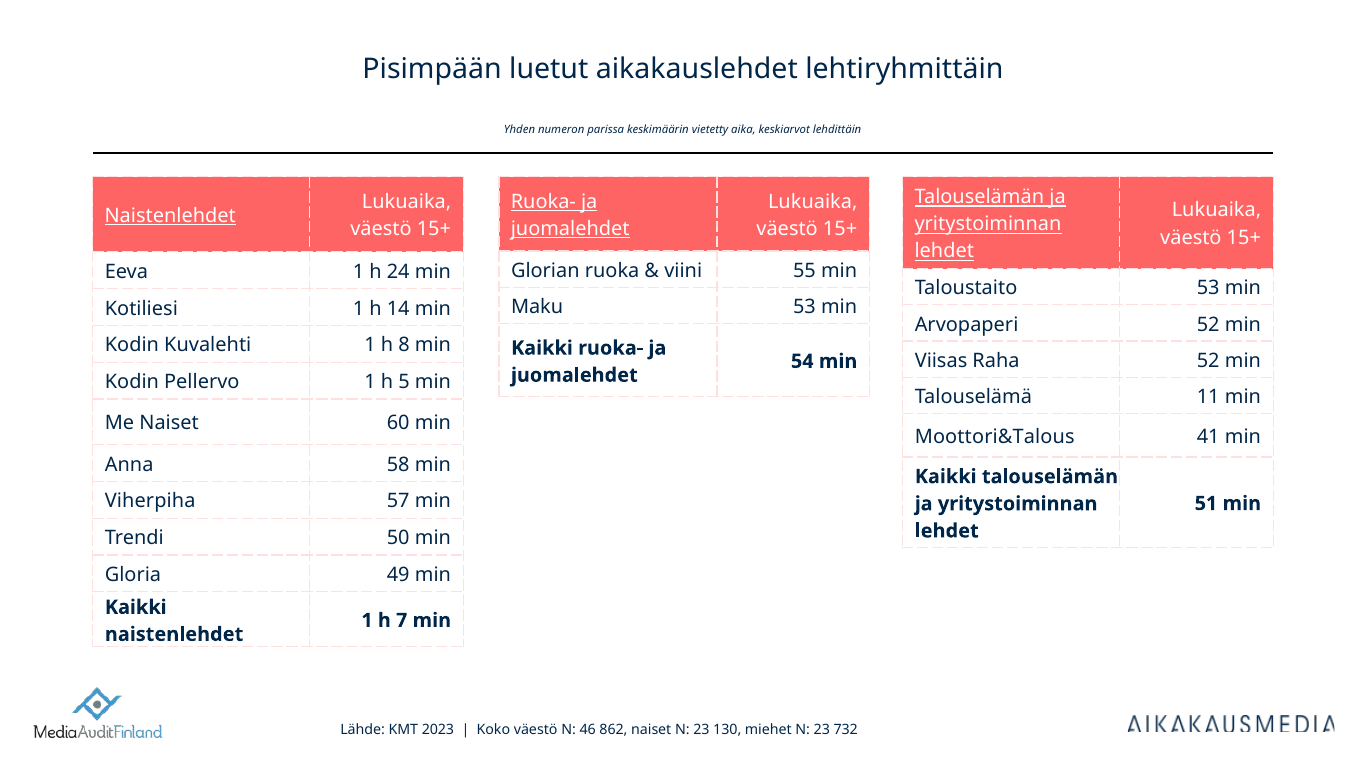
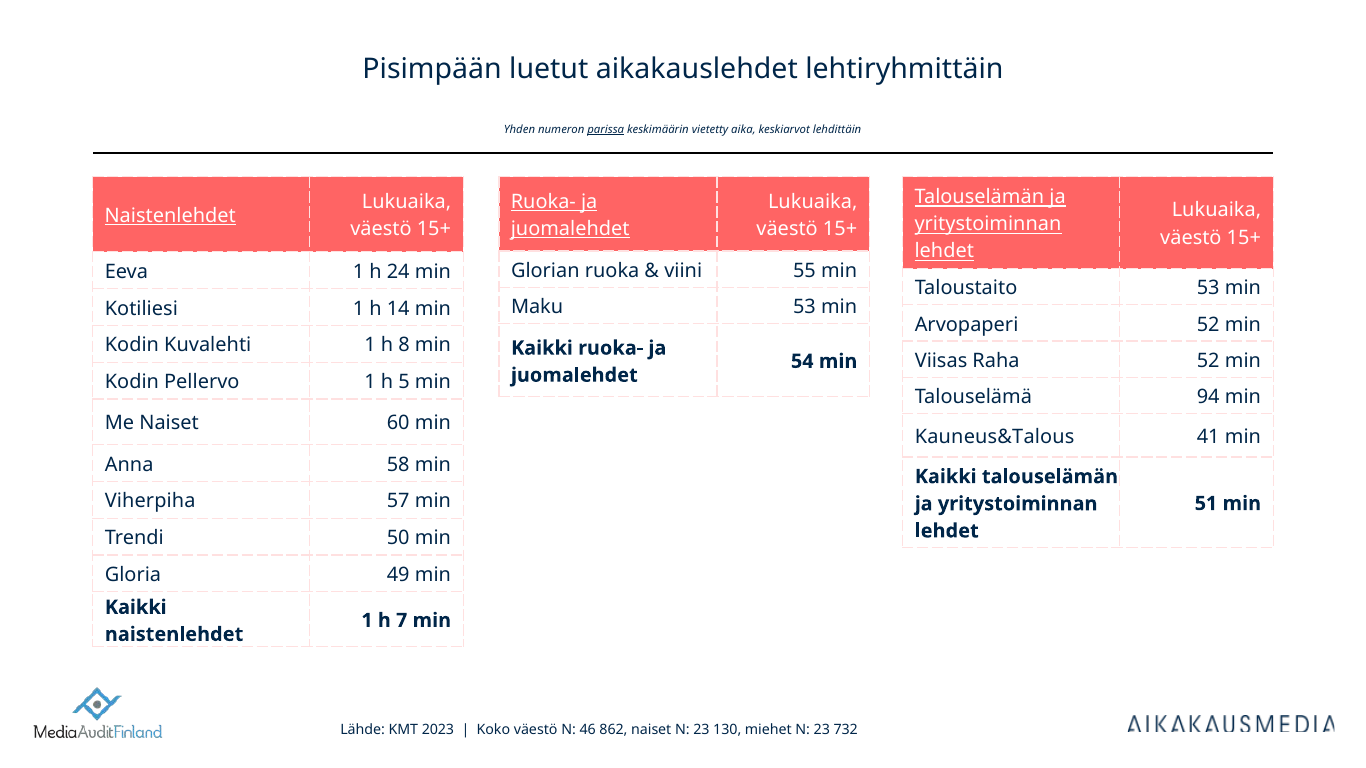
parissa underline: none -> present (606, 130)
11: 11 -> 94 (1208, 397)
Moottori&Talous: Moottori&Talous -> Kauneus&Talous (995, 437)
